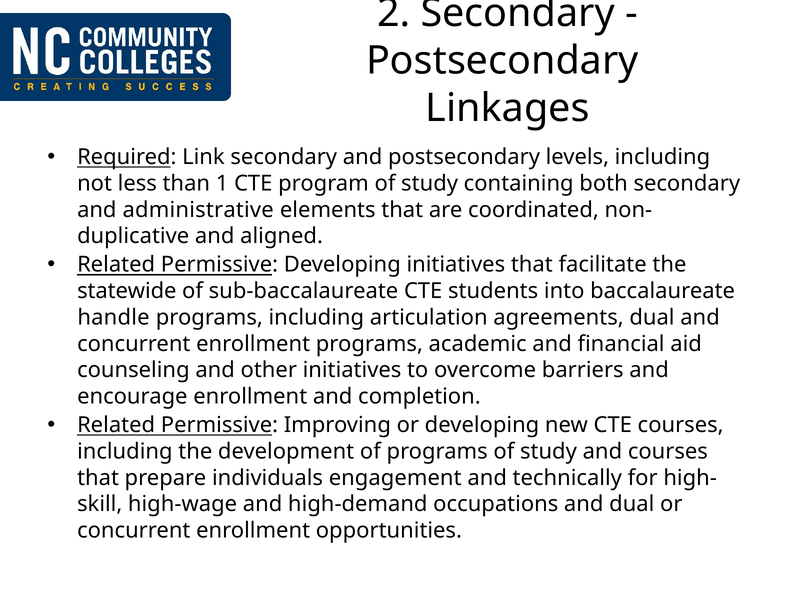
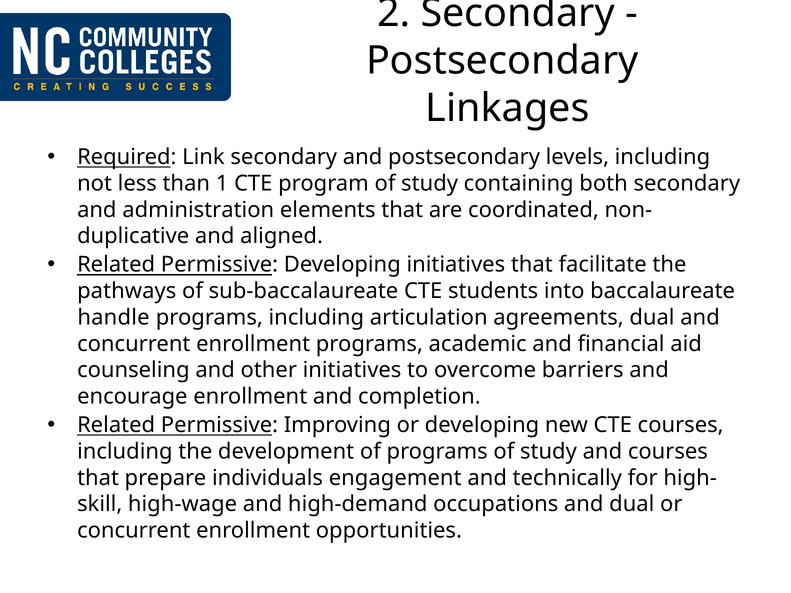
administrative: administrative -> administration (198, 210)
statewide: statewide -> pathways (127, 291)
